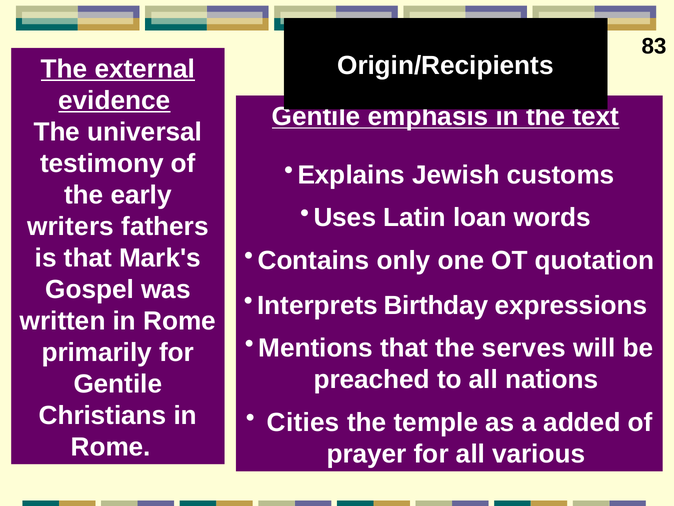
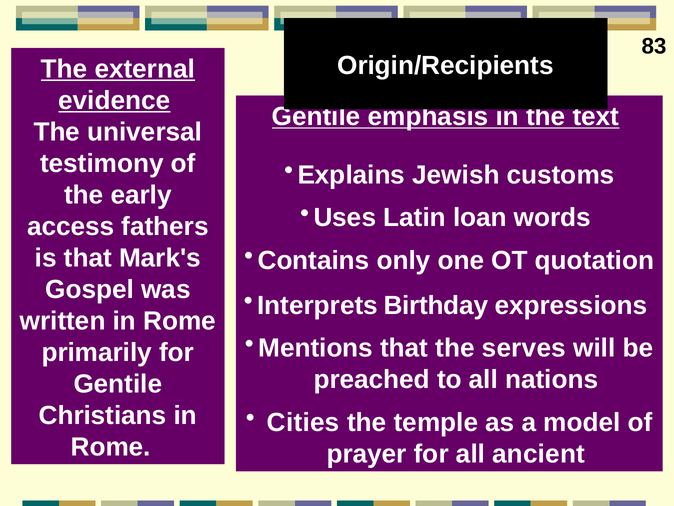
writers: writers -> access (71, 226)
added: added -> model (582, 422)
various: various -> ancient (539, 454)
